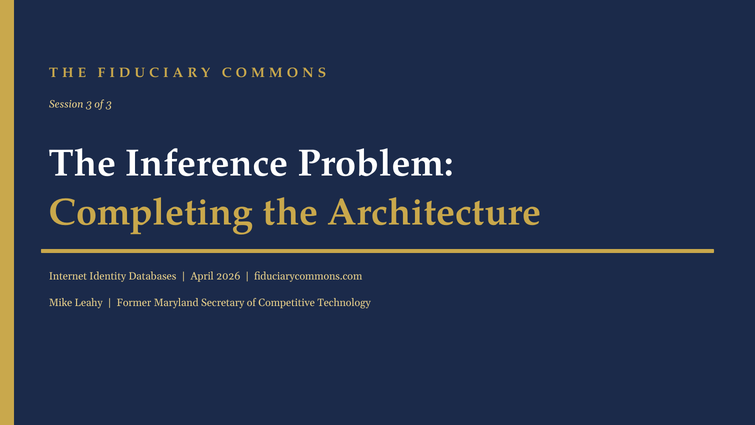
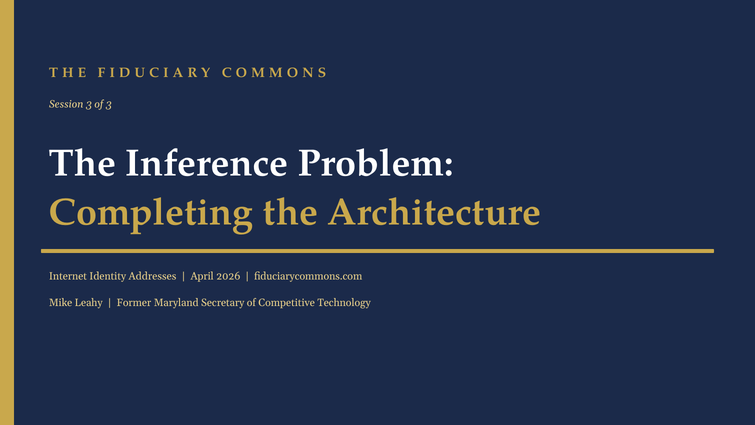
Databases: Databases -> Addresses (152, 276)
